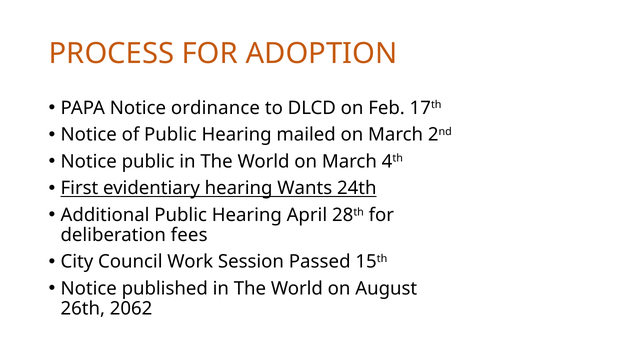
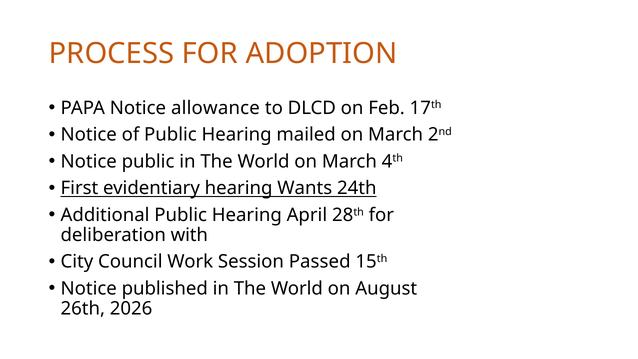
ordinance: ordinance -> allowance (215, 108)
fees: fees -> with (189, 235)
2062: 2062 -> 2026 (131, 309)
